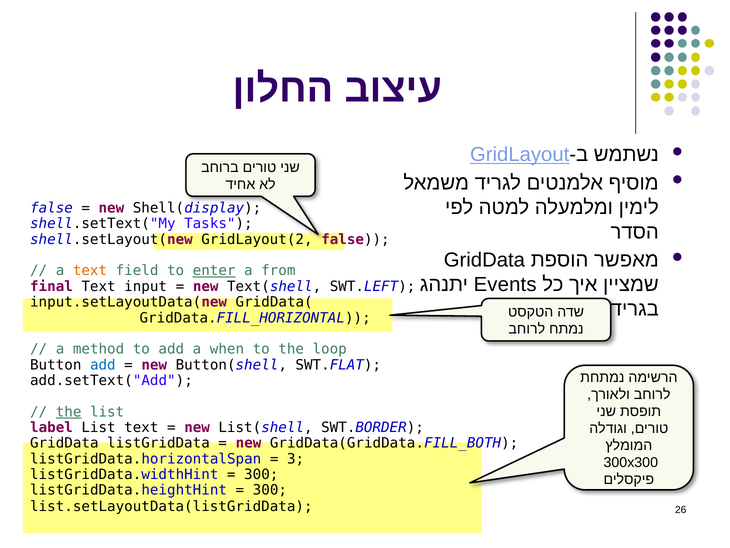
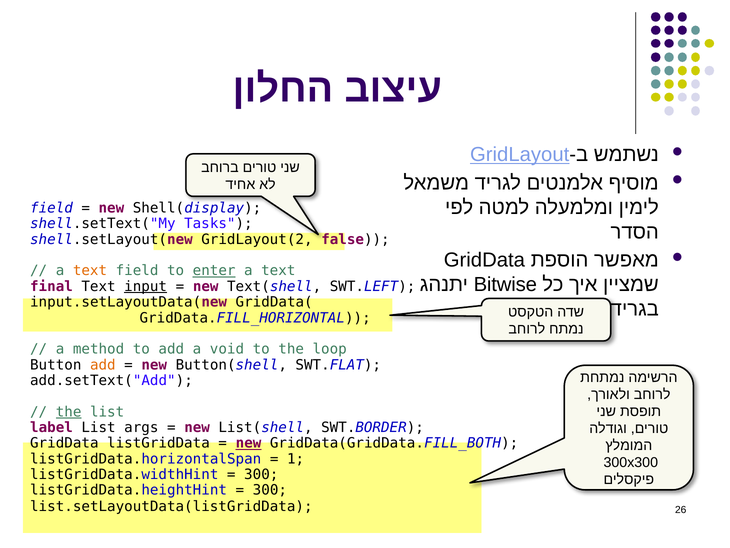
false: false -> field (51, 208)
from: from -> text (278, 271)
Events: Events -> Bitwise (505, 284)
input underline: none -> present (146, 286)
when: when -> void (227, 349)
add colour: blue -> orange (103, 365)
List text: text -> args (141, 427)
new underline: none -> present (249, 443)
3: 3 -> 1 (296, 458)
